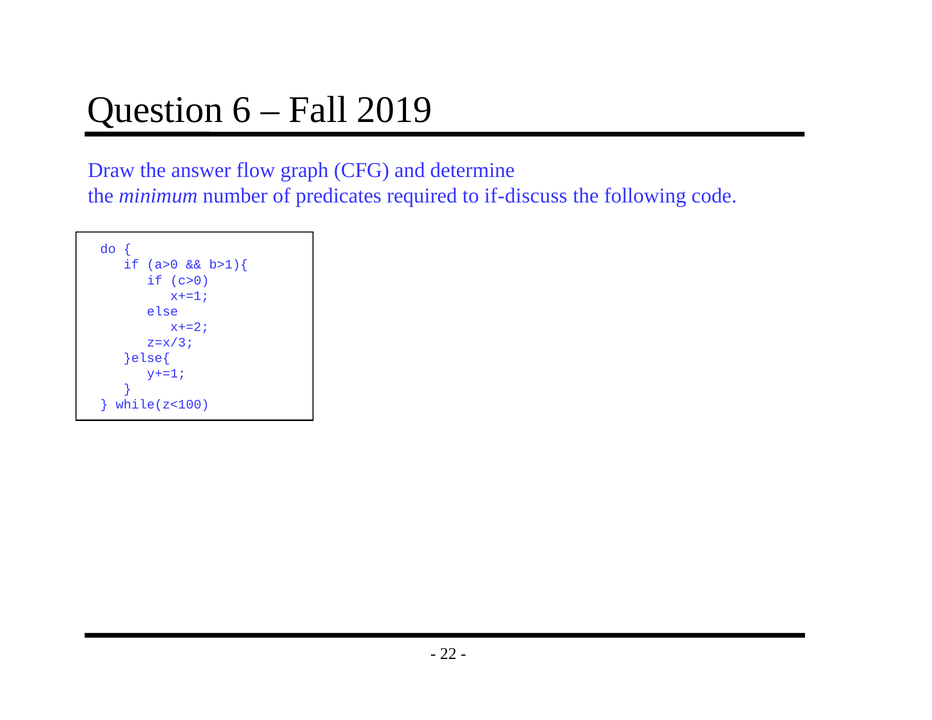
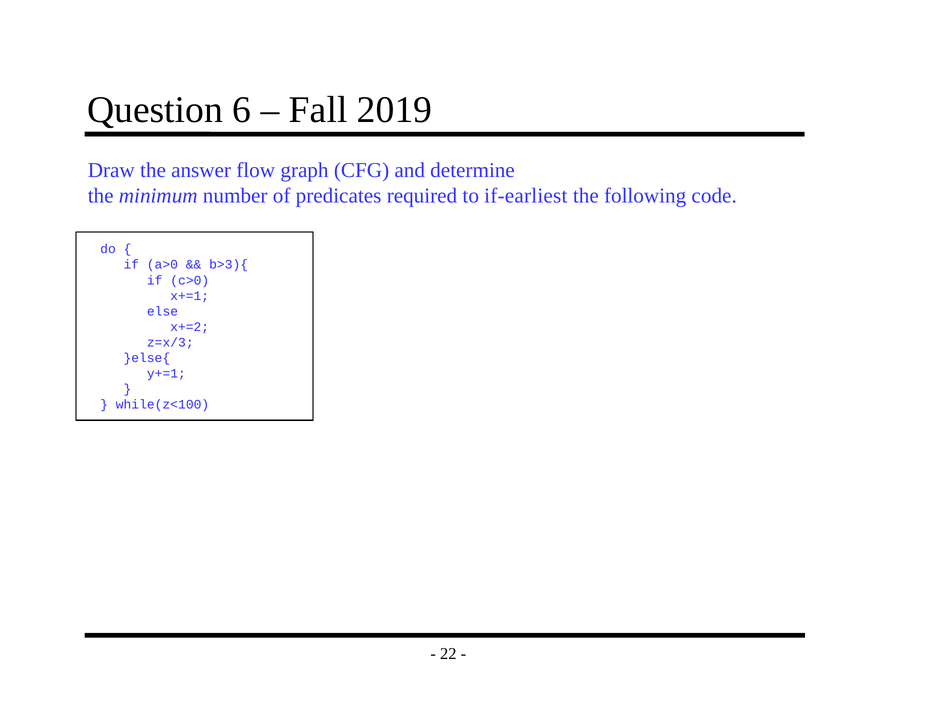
if-discuss: if-discuss -> if-earliest (526, 196)
b>1){: b>1){ -> b>3){ (229, 265)
